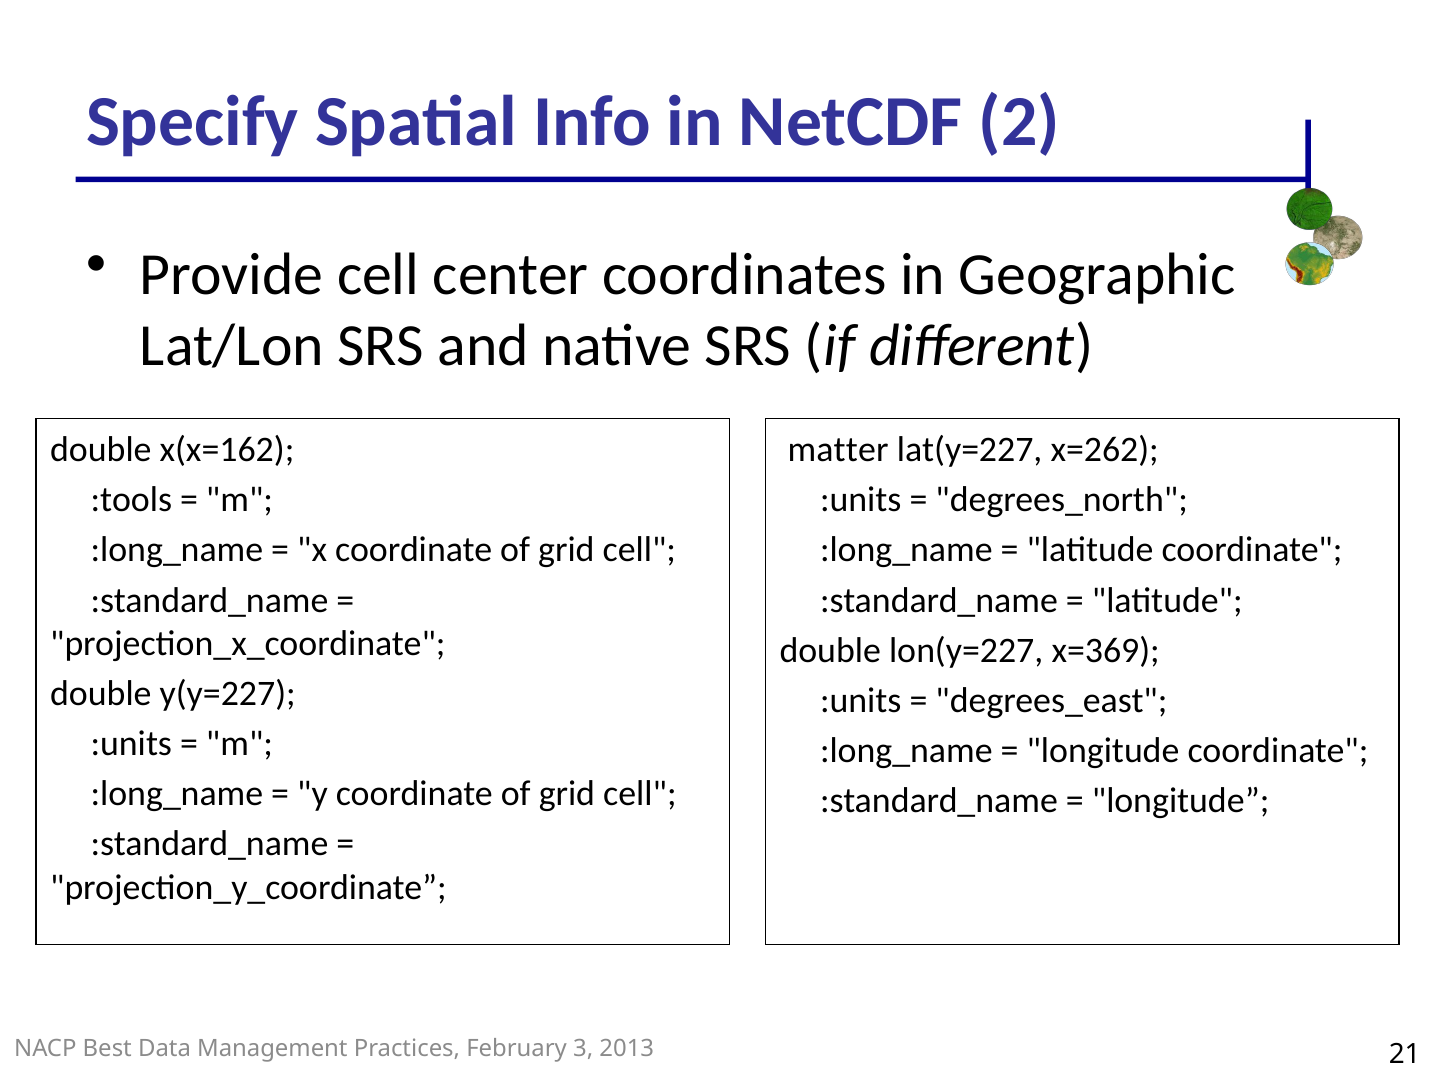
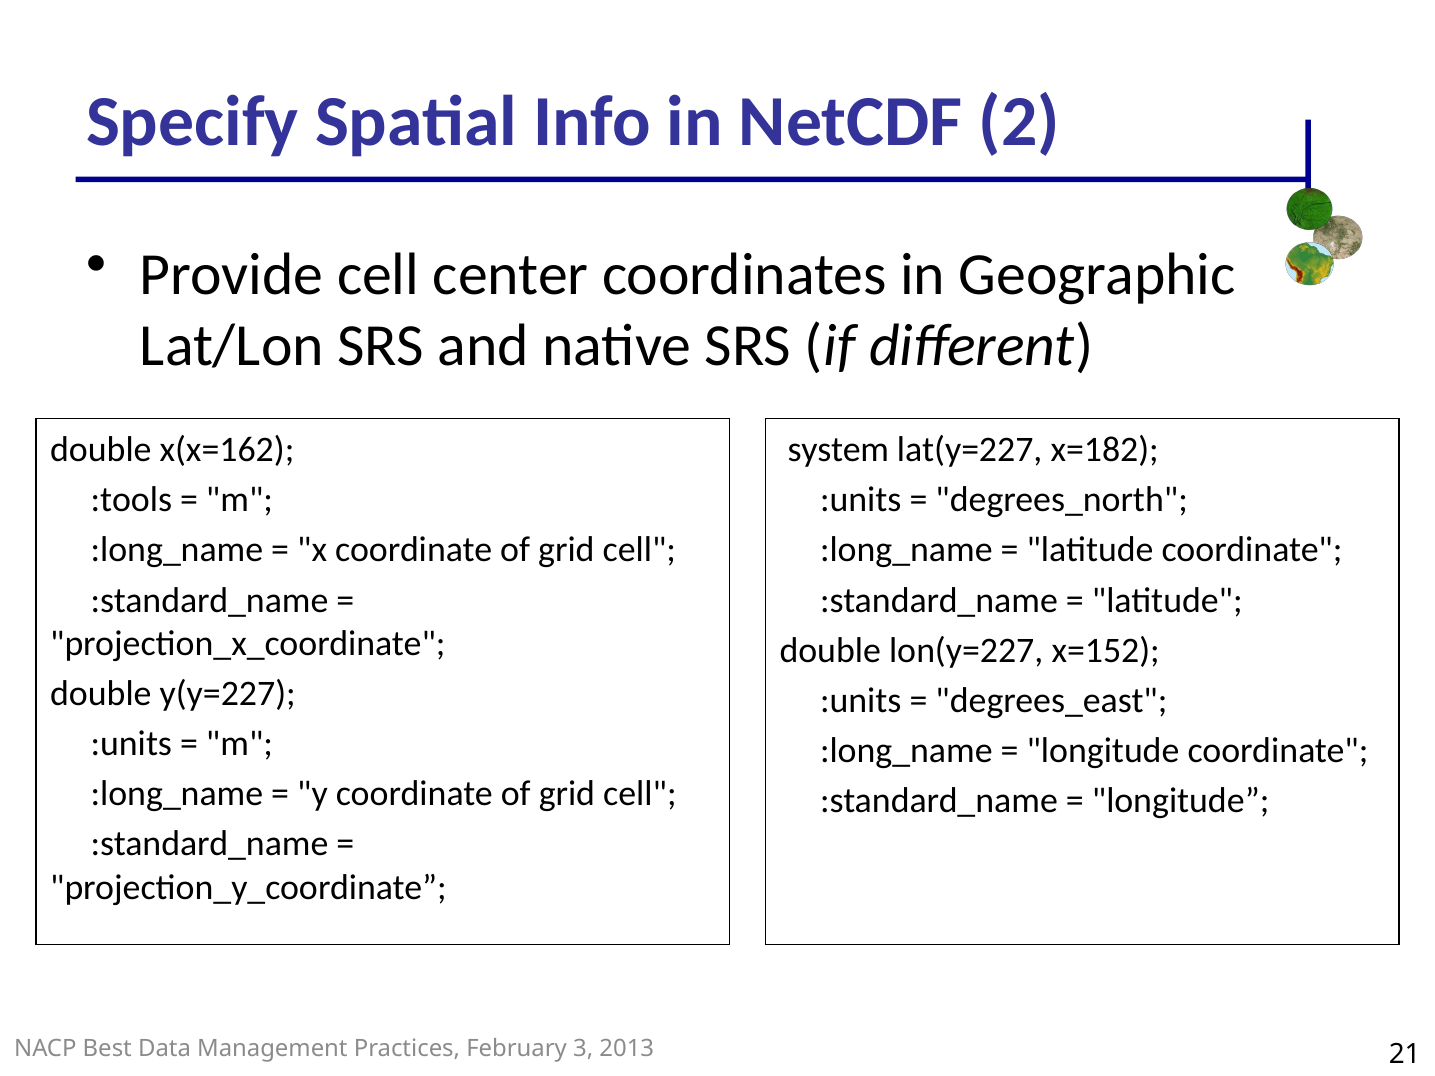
matter: matter -> system (838, 450)
x=262: x=262 -> x=182 (1105, 450)
x=369: x=369 -> x=152 (1106, 651)
